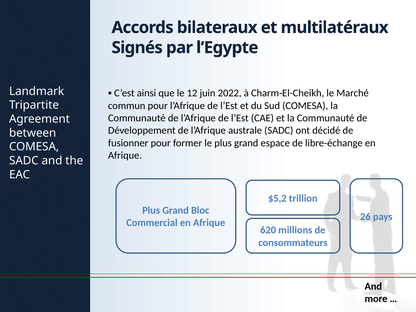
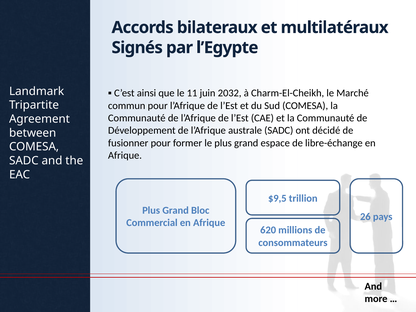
12: 12 -> 11 (192, 93)
2022: 2022 -> 2032 (230, 93)
$5,2: $5,2 -> $9,5 (277, 198)
